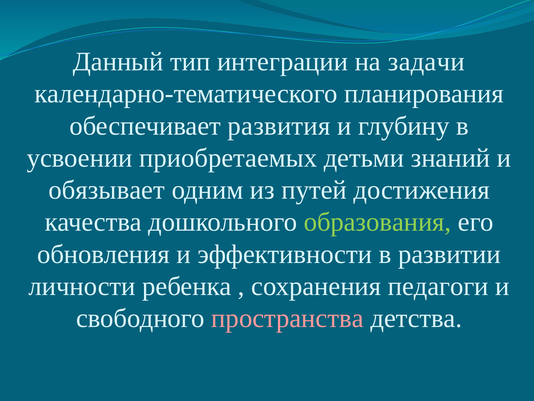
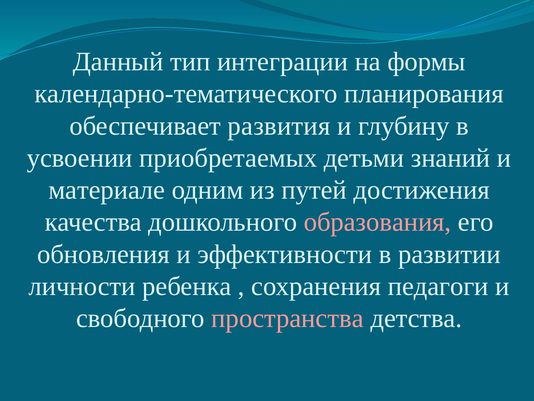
задачи: задачи -> формы (427, 62)
обязывает: обязывает -> материале (107, 190)
образования colour: light green -> pink (377, 222)
